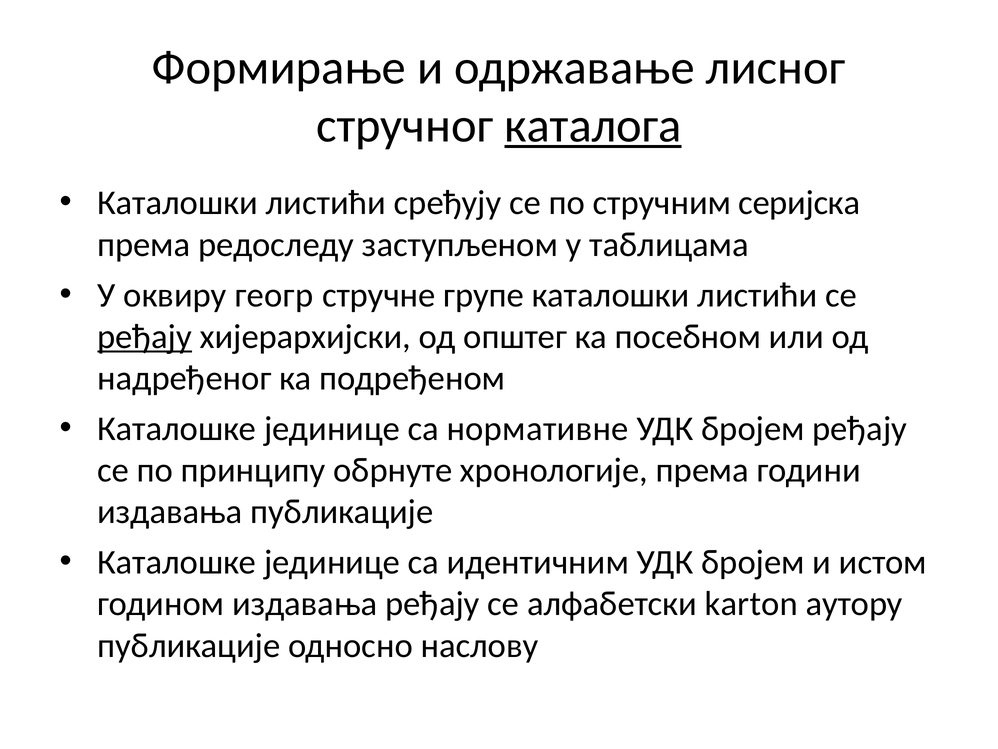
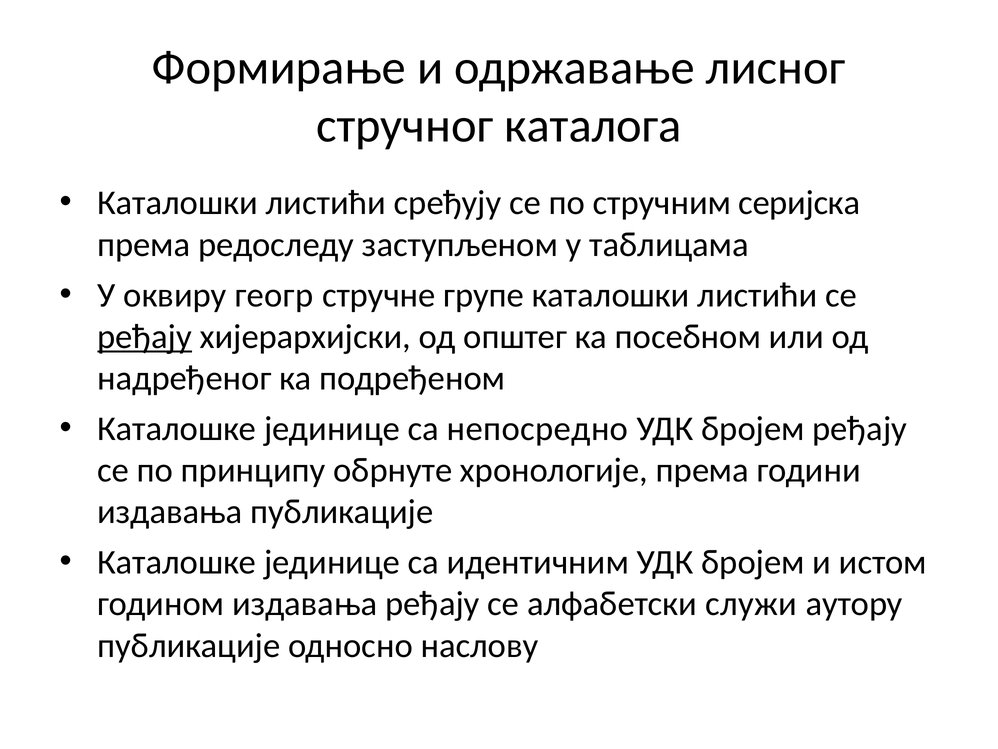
каталога underline: present -> none (593, 126)
нормативне: нормативне -> непосредно (538, 428)
karton: karton -> служи (751, 604)
